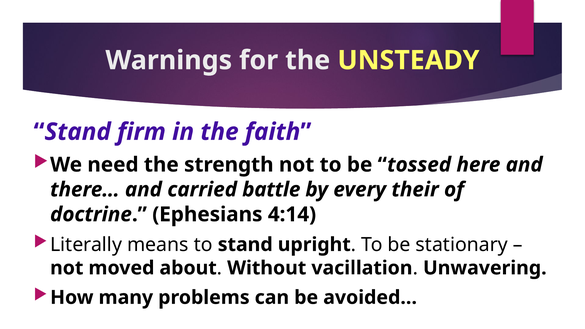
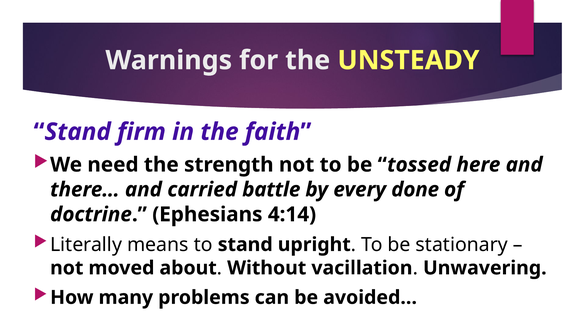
their: their -> done (415, 190)
